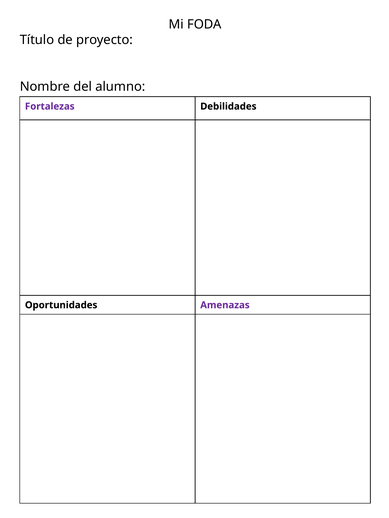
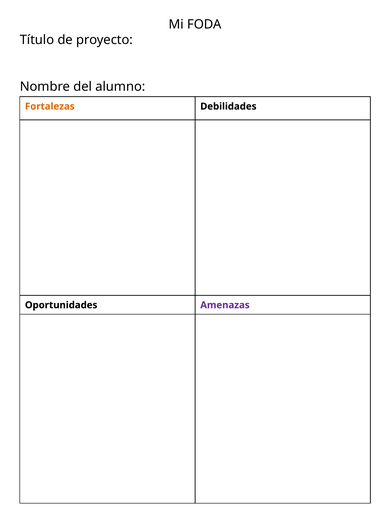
Fortalezas colour: purple -> orange (50, 107)
